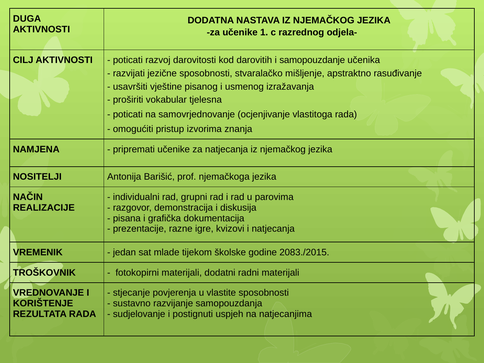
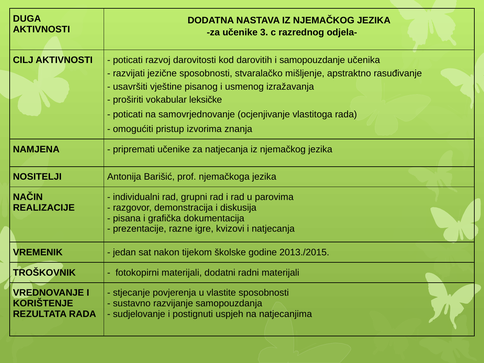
1: 1 -> 3 (264, 32)
tjelesna: tjelesna -> leksičke (206, 100)
mlade: mlade -> nakon (167, 252)
2083./2015: 2083./2015 -> 2013./2015 (304, 252)
